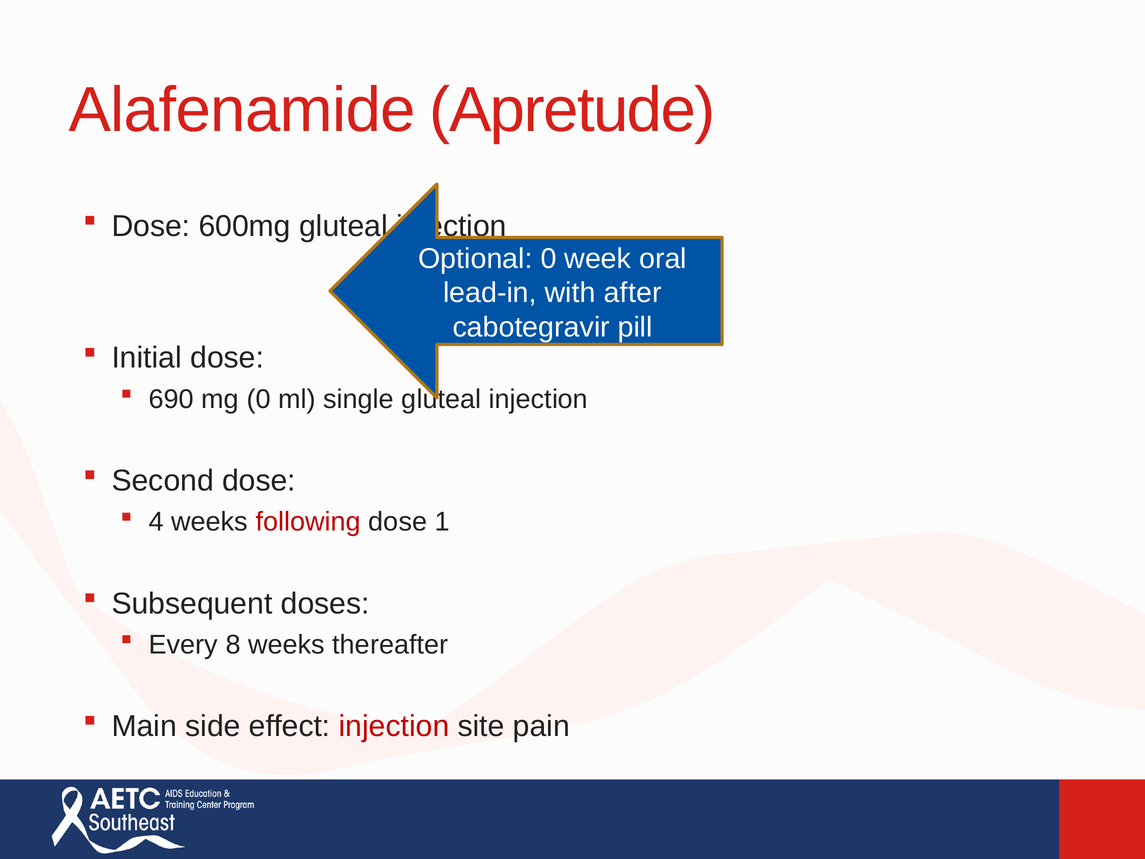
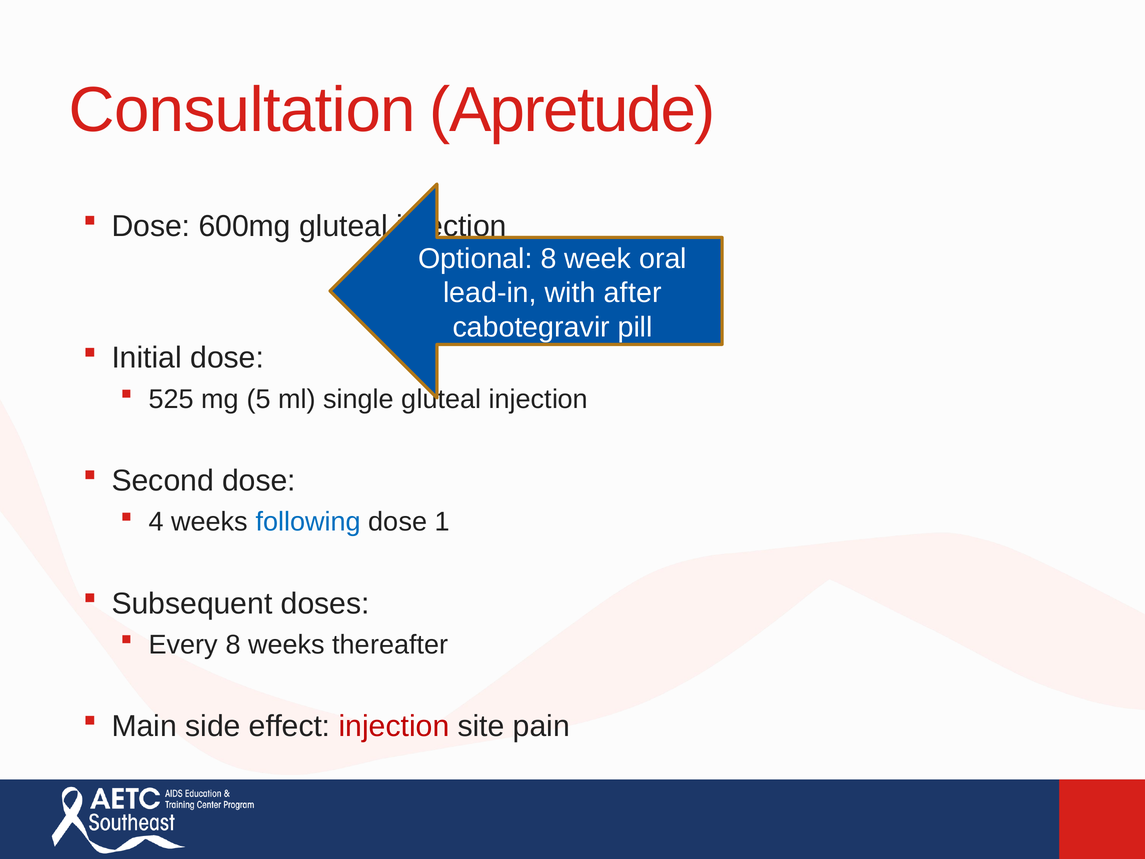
Alafenamide: Alafenamide -> Consultation (242, 110)
Optional 0: 0 -> 8 (549, 259)
690: 690 -> 525 (171, 399)
mg 0: 0 -> 5 (259, 399)
following colour: red -> blue (308, 522)
